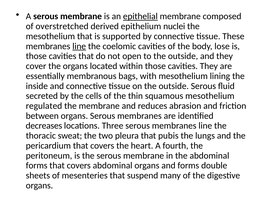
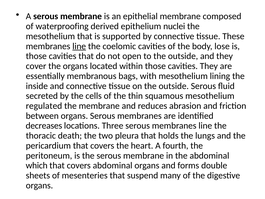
epithelial underline: present -> none (140, 16)
overstretched: overstretched -> waterproofing (62, 26)
sweat: sweat -> death (70, 136)
pubis: pubis -> holds (168, 136)
forms: forms -> which (37, 165)
